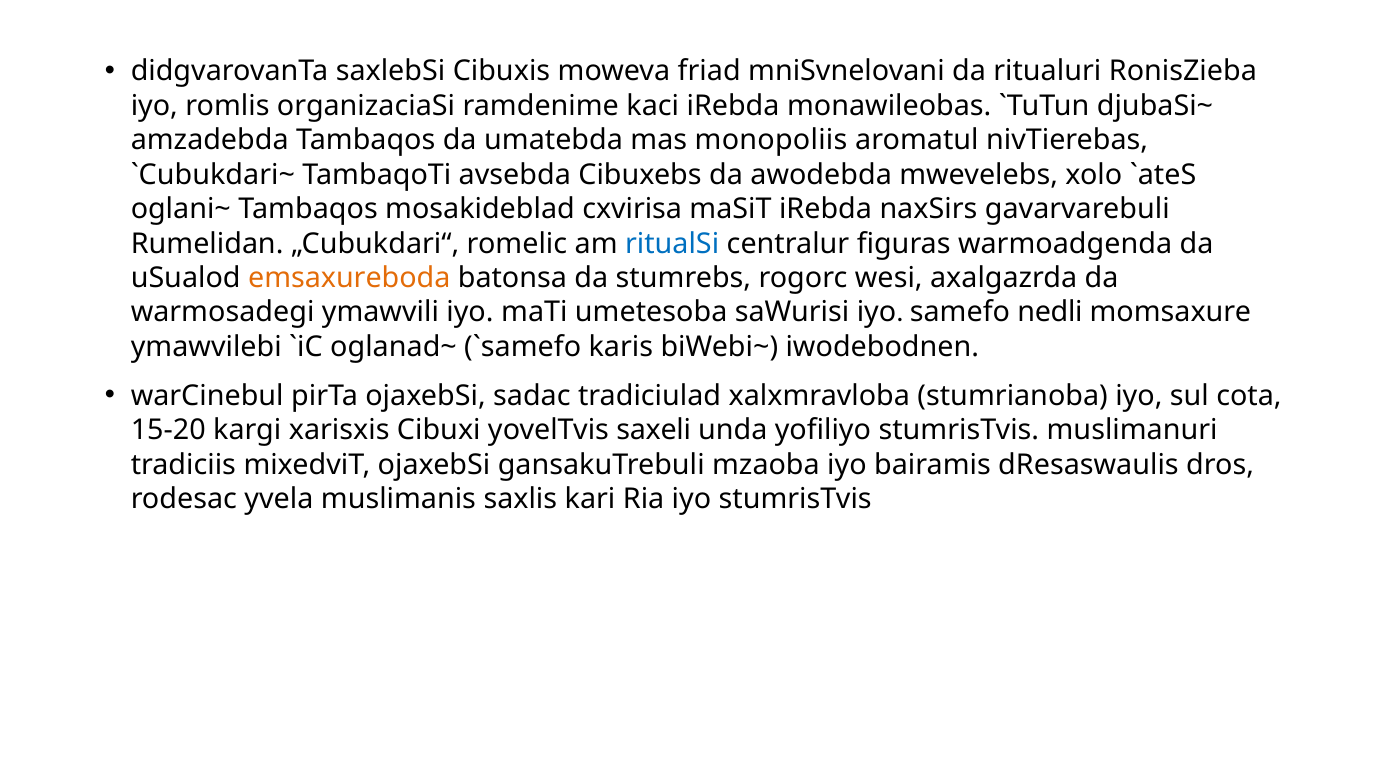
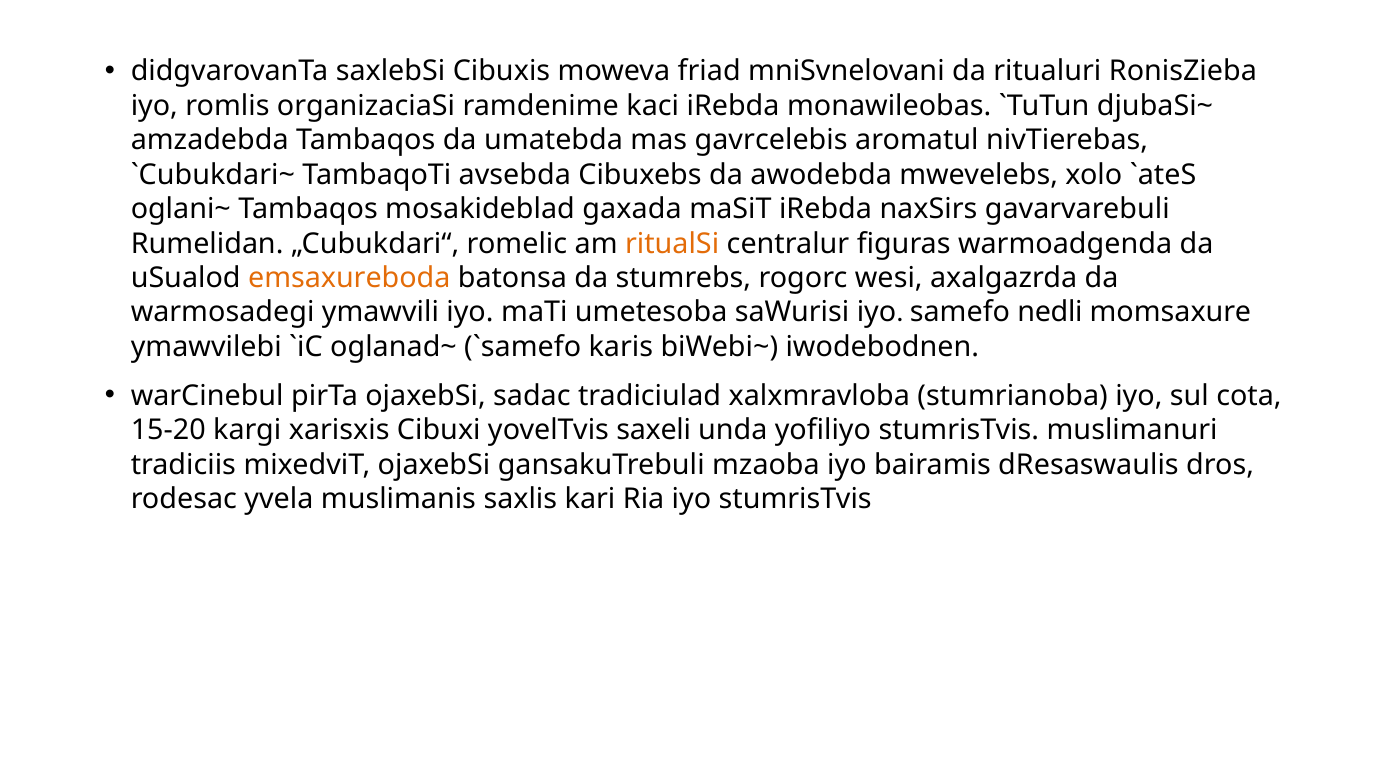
monopoliis: monopoliis -> gavrcelebis (771, 140)
cxvirisa: cxvirisa -> gaxada (632, 209)
ritualSi colour: blue -> orange (672, 244)
